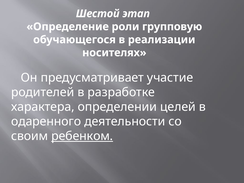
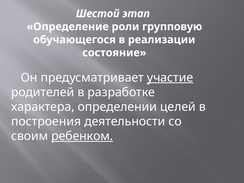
носителях: носителях -> состояние (114, 53)
участие underline: none -> present (170, 78)
одаренного: одаренного -> построения (46, 122)
